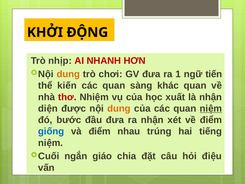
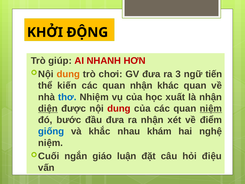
nhịp: nhịp -> giúp (60, 61)
1: 1 -> 3 (178, 74)
quan sàng: sàng -> nhận (141, 85)
thơ colour: red -> blue (67, 97)
diện underline: none -> present (48, 108)
dung colour: orange -> red (119, 108)
và điểm: điểm -> khắc (100, 131)
trúng: trúng -> khám (159, 131)
tiếng: tiếng -> nghệ (211, 131)
chia: chia -> luận (127, 156)
